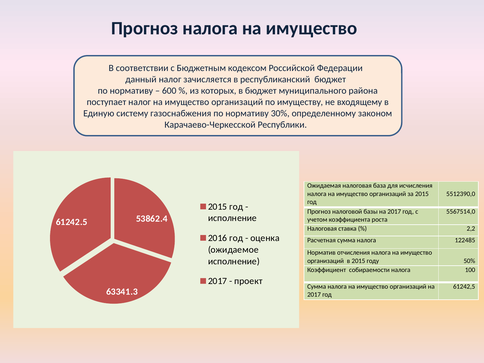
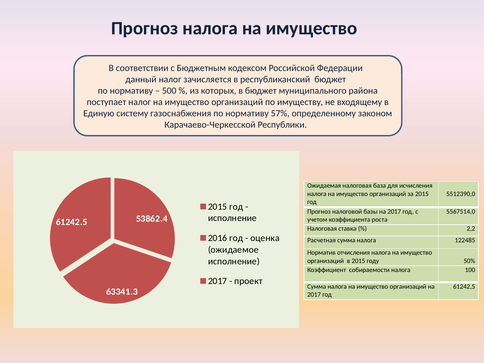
600: 600 -> 500 (169, 91)
30%: 30% -> 57% (280, 113)
